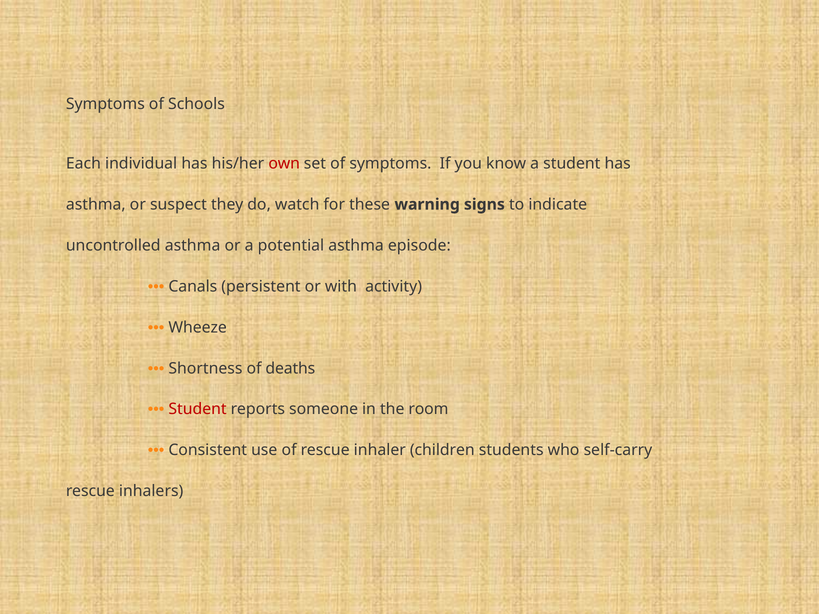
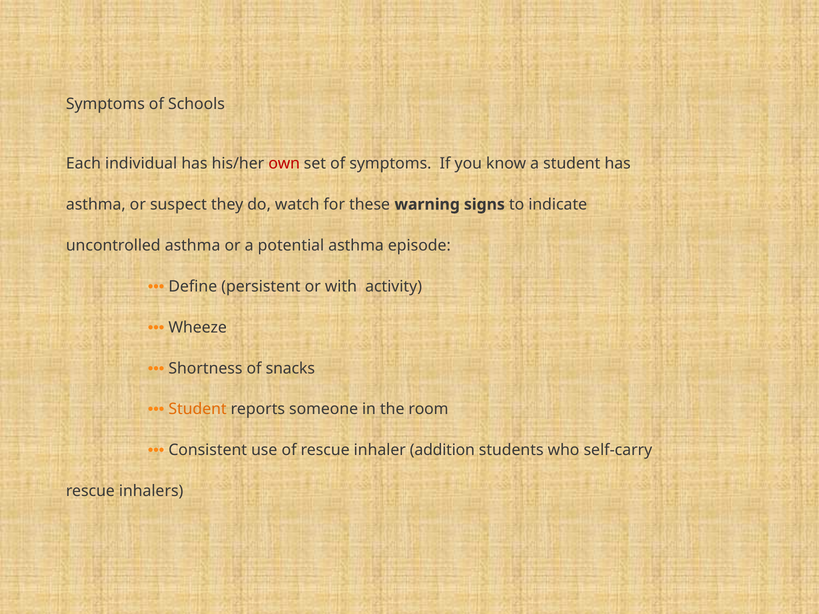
Canals: Canals -> Define (193, 286)
deaths: deaths -> snacks (290, 368)
Student colour: red -> orange (198, 409)
children: children -> addition (442, 450)
